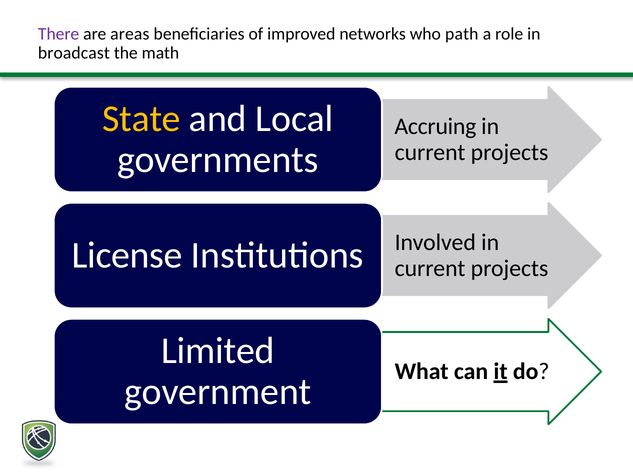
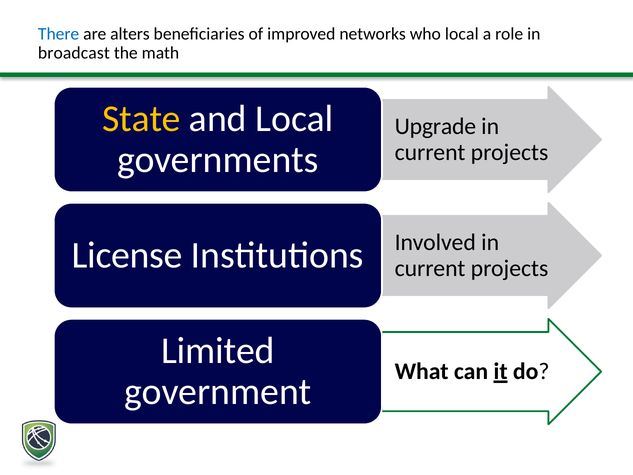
There colour: purple -> blue (59, 34)
areas: areas -> alters (130, 34)
who path: path -> local (462, 34)
Accruing: Accruing -> Upgrade (435, 126)
